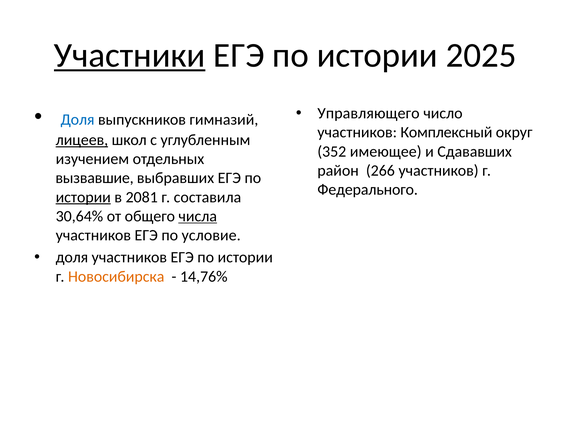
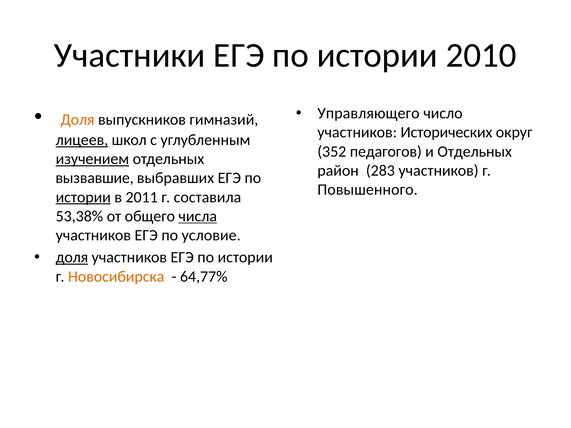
Участники underline: present -> none (130, 55)
2025: 2025 -> 2010 (481, 55)
Доля colour: blue -> orange (78, 120)
Комплексный: Комплексный -> Исторических (446, 132)
имеющее: имеющее -> педагогов (386, 152)
и Сдававших: Сдававших -> Отдельных (475, 152)
изучением underline: none -> present (92, 159)
266: 266 -> 283 (380, 171)
Федерального: Федерального -> Повышенного (368, 190)
2081: 2081 -> 2011 (142, 197)
30,64%: 30,64% -> 53,38% (79, 216)
доля underline: none -> present (72, 258)
14,76%: 14,76% -> 64,77% (204, 277)
